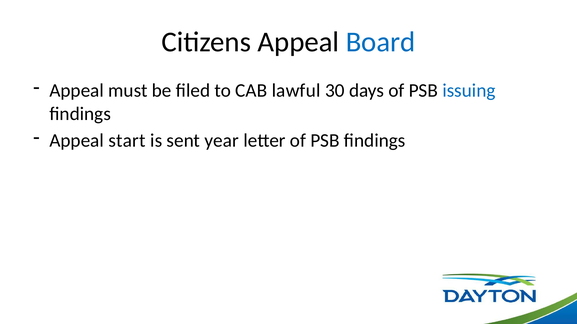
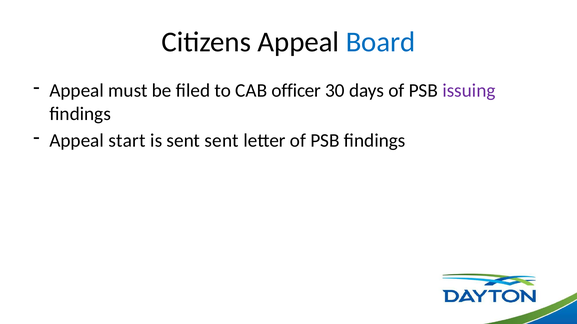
lawful: lawful -> officer (296, 91)
issuing colour: blue -> purple (469, 91)
sent year: year -> sent (222, 141)
